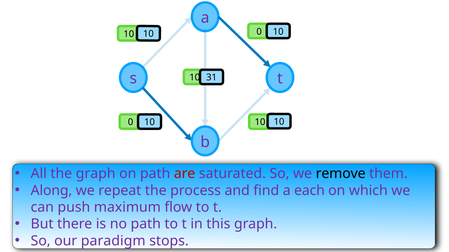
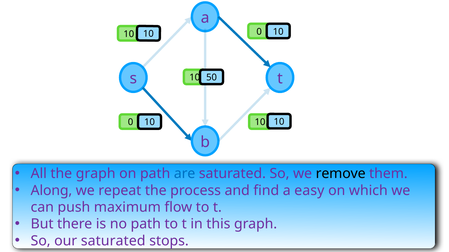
31: 31 -> 50 (212, 78)
are colour: red -> blue (185, 174)
each: each -> easy (309, 191)
our paradigm: paradigm -> saturated (113, 241)
